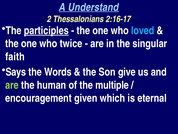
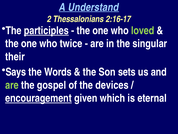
loved colour: light blue -> light green (143, 30)
faith: faith -> their (15, 57)
give: give -> sets (127, 72)
human: human -> gospel (52, 85)
multiple: multiple -> devices (112, 85)
encouragement underline: none -> present (38, 98)
